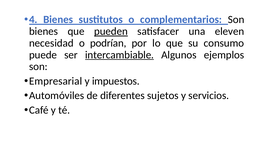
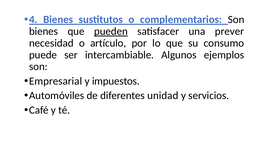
eleven: eleven -> prever (230, 31)
podrían: podrían -> artículo (108, 43)
intercambiable underline: present -> none (120, 55)
sujetos: sujetos -> unidad (163, 95)
